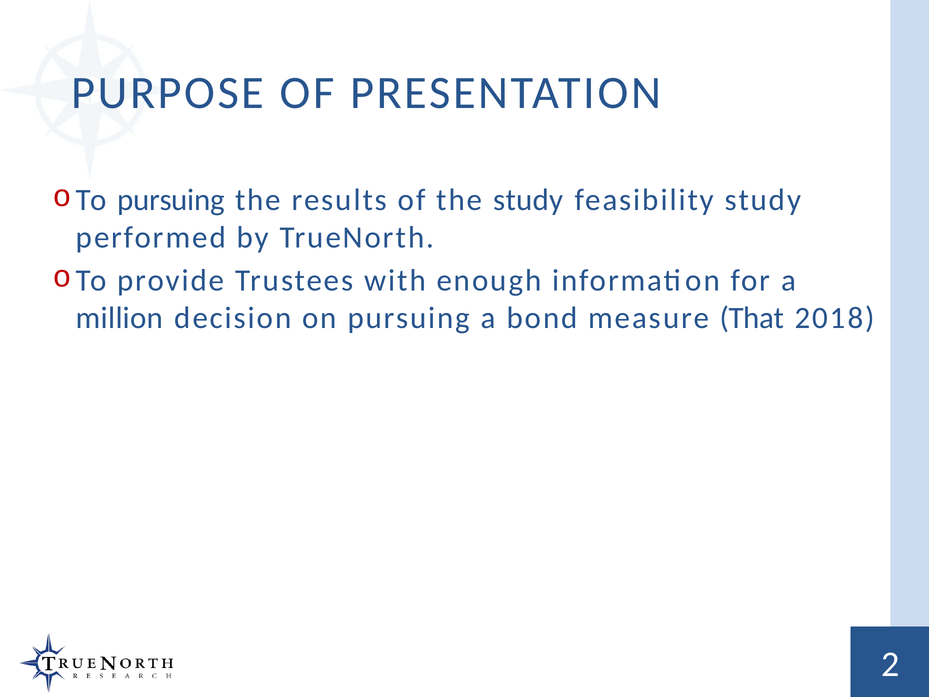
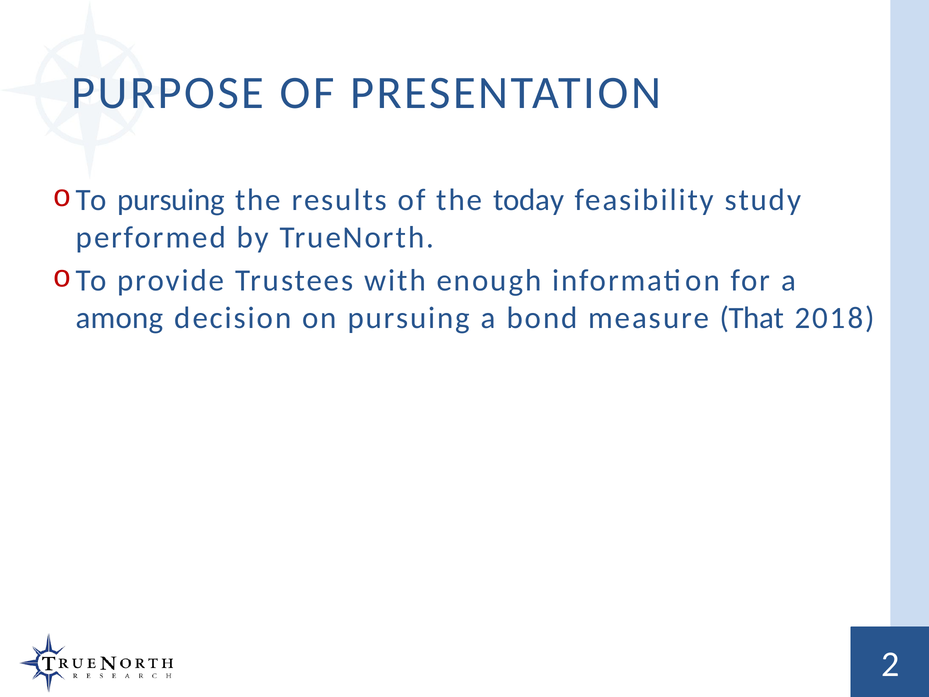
the study: study -> today (529, 200)
million: million -> among (120, 318)
